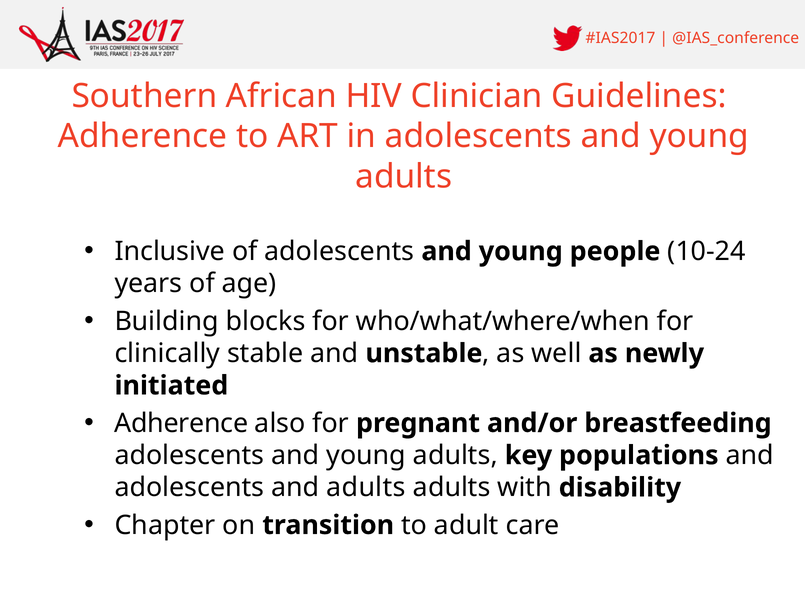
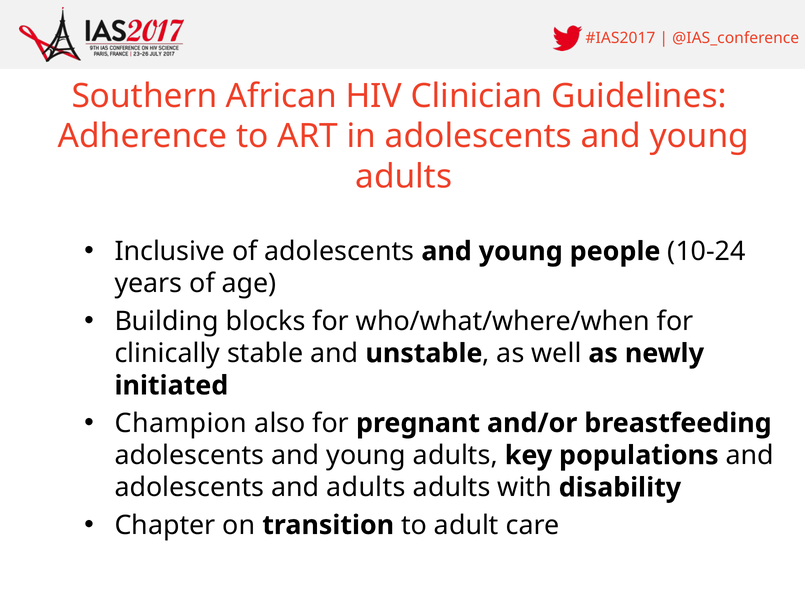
Adherence: Adherence -> Champion (181, 423)
